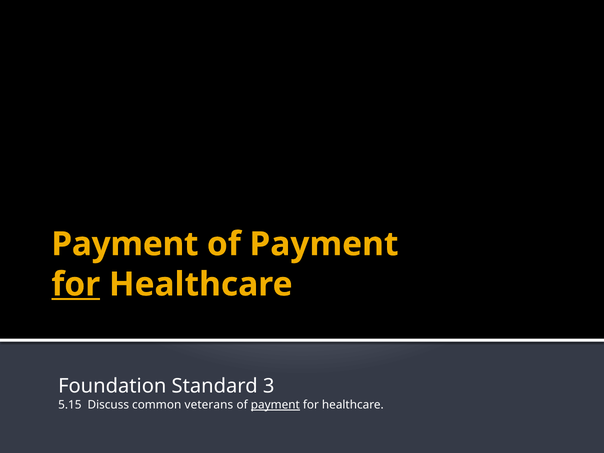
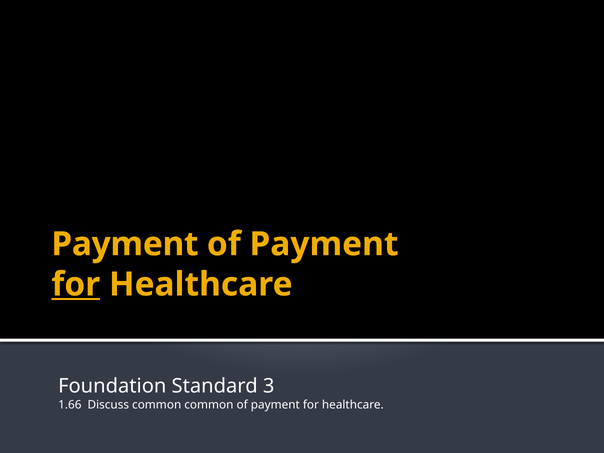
5.15: 5.15 -> 1.66 (70, 405)
common veterans: veterans -> common (209, 405)
payment underline: present -> none (275, 405)
